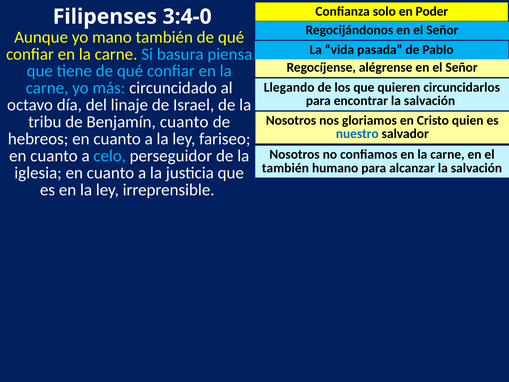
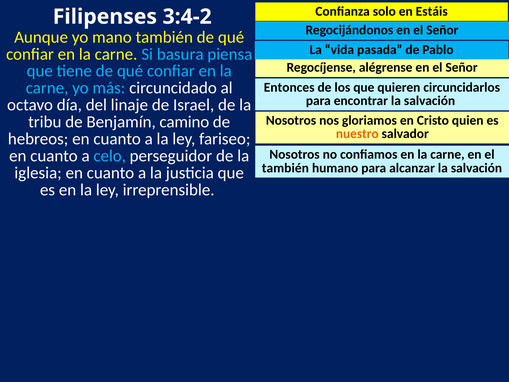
Poder: Poder -> Estáis (432, 11)
3:4-0: 3:4-0 -> 3:4-2 (187, 17)
Llegando: Llegando -> Entonces (289, 87)
Benjamín cuanto: cuanto -> camino (184, 122)
nuestro colour: blue -> orange (357, 134)
